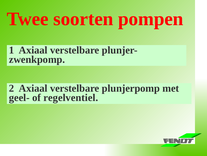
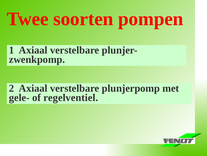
geel-: geel- -> gele- (19, 97)
